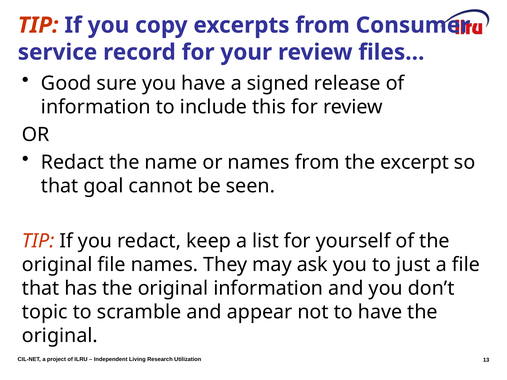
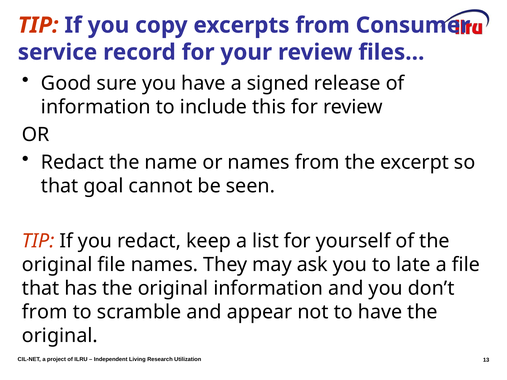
just: just -> late (413, 265)
topic: topic -> from (45, 312)
